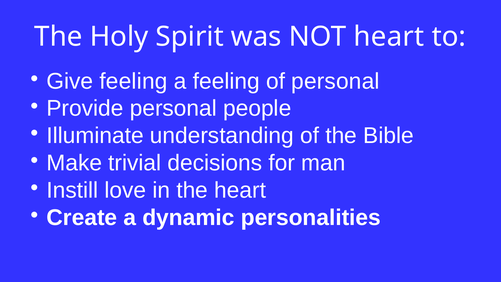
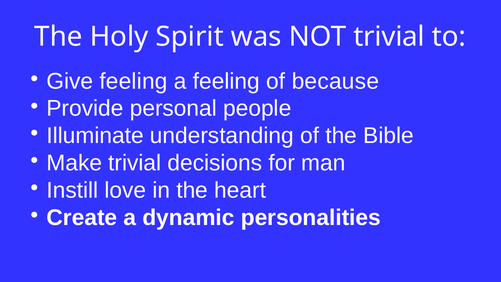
NOT heart: heart -> trivial (389, 37)
of personal: personal -> because (335, 81)
